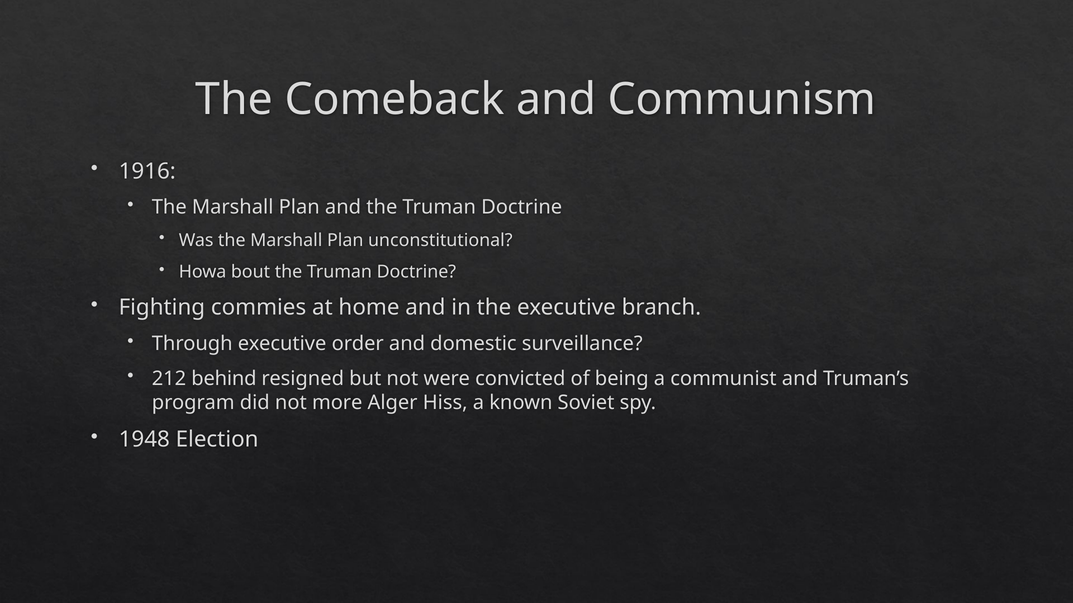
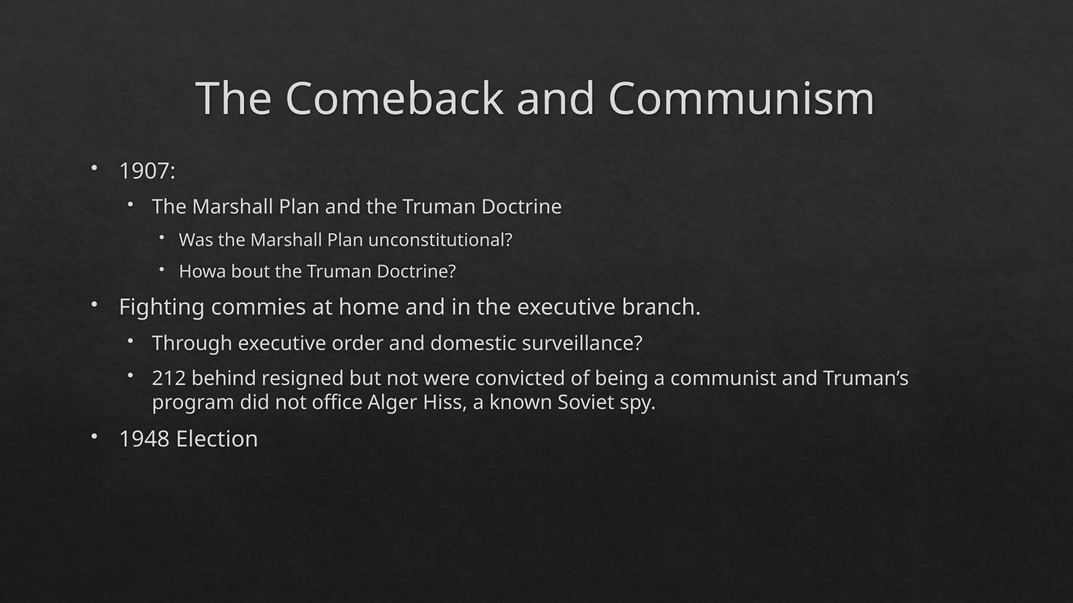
1916: 1916 -> 1907 (147, 171)
more: more -> office (337, 403)
